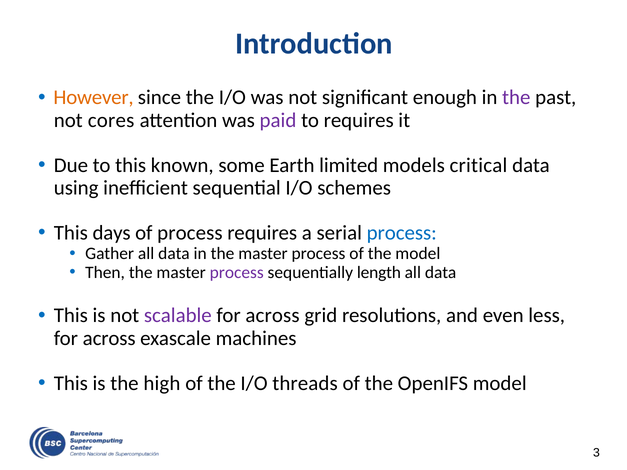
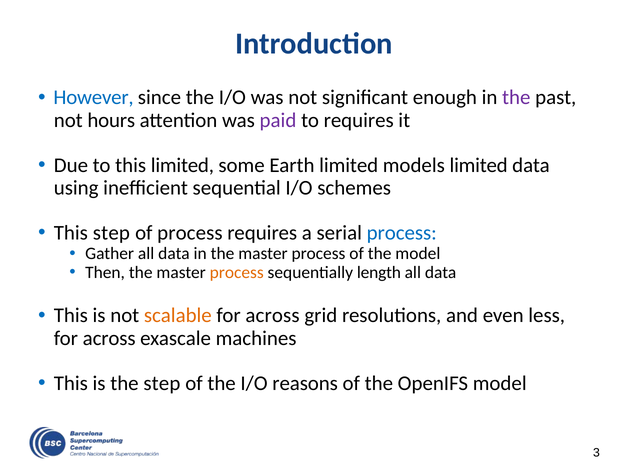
However colour: orange -> blue (94, 98)
cores: cores -> hours (111, 120)
this known: known -> limited (182, 165)
models critical: critical -> limited (479, 165)
This days: days -> step (111, 233)
process colour: purple -> orange (237, 272)
scalable colour: purple -> orange (178, 316)
the high: high -> step (162, 383)
threads: threads -> reasons (305, 383)
